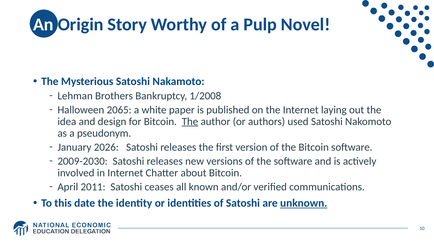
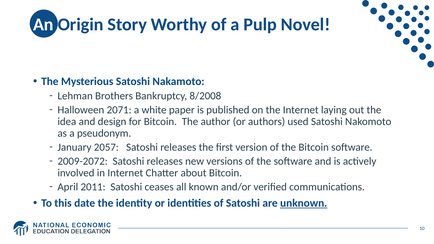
1/2008: 1/2008 -> 8/2008 (205, 96)
2065: 2065 -> 2071 (119, 110)
The underline: present -> none (190, 122)
2026: 2026 -> 2057 (106, 147)
2009-2030: 2009-2030 -> 2009-2072 (83, 161)
